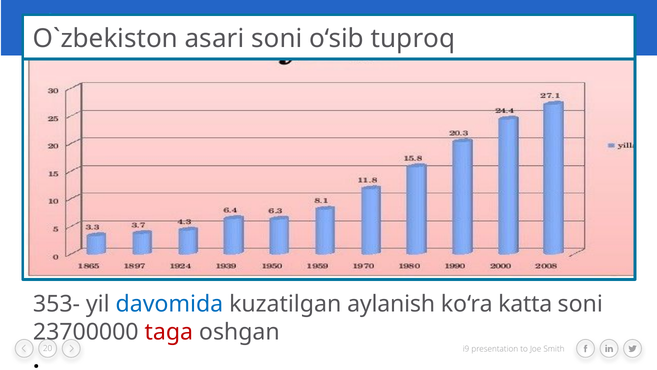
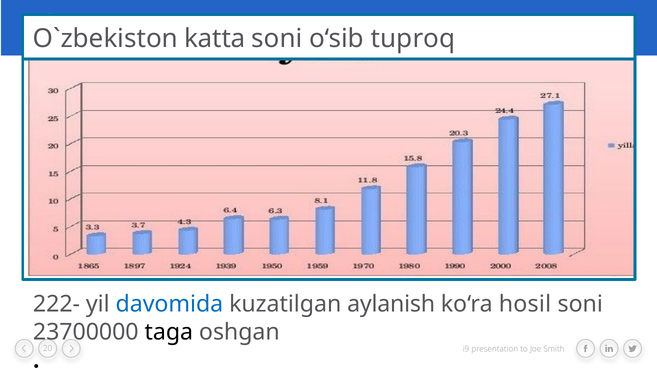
asari: asari -> katta (215, 39)
353-: 353- -> 222- (57, 304)
katta: katta -> hosil (525, 304)
taga colour: red -> black (169, 332)
